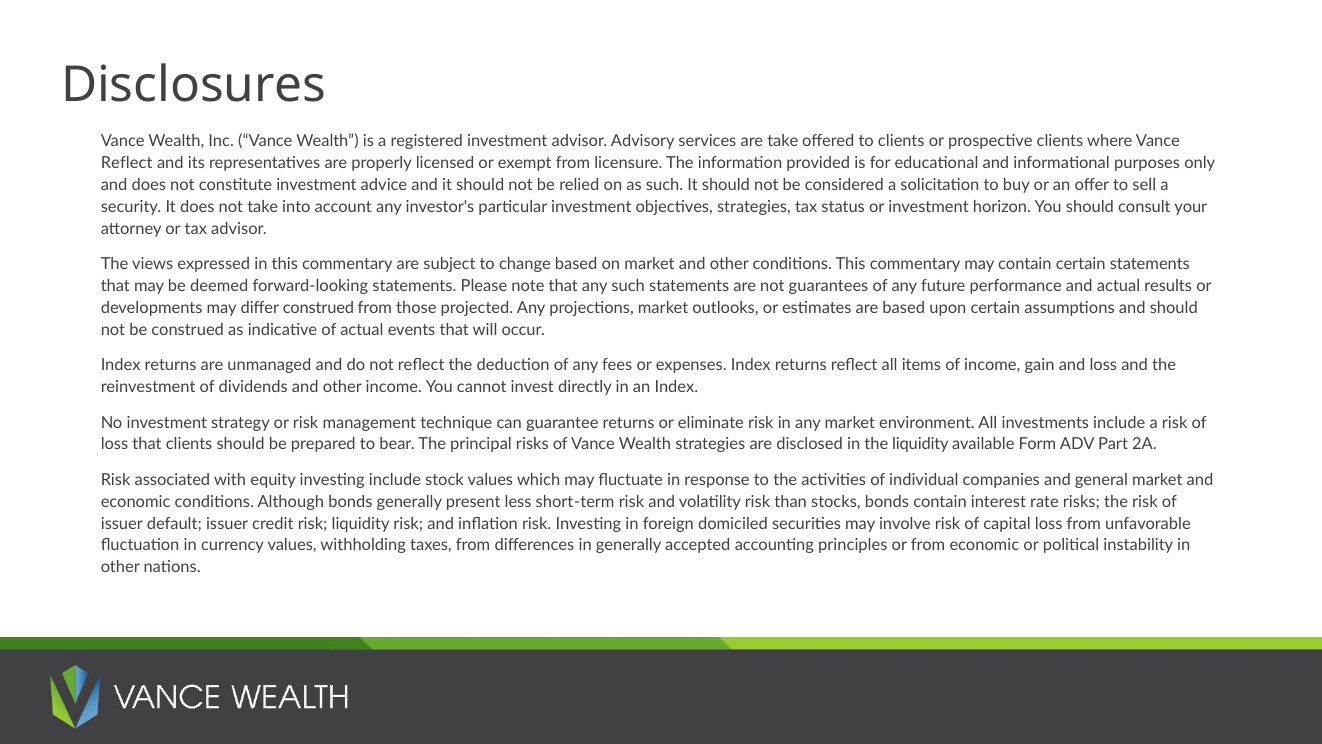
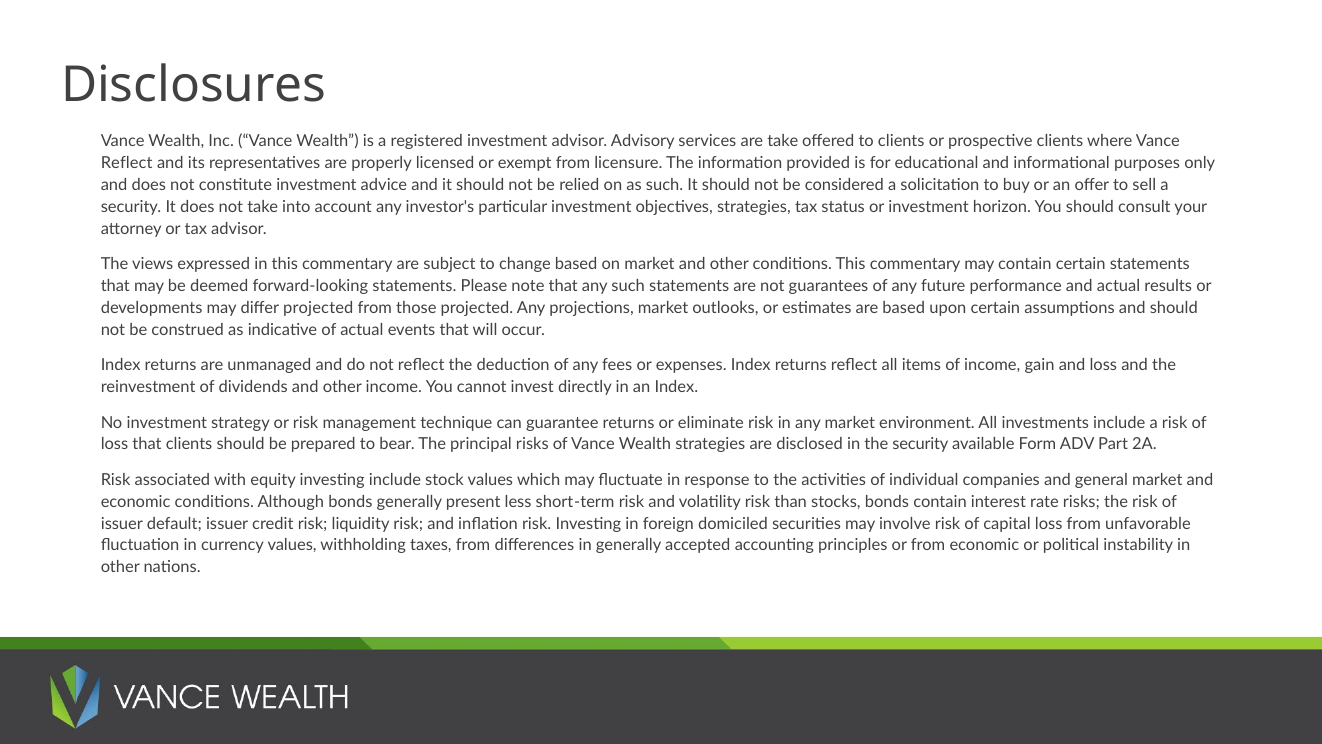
differ construed: construed -> projected (318, 308)
the liquidity: liquidity -> security (920, 444)
